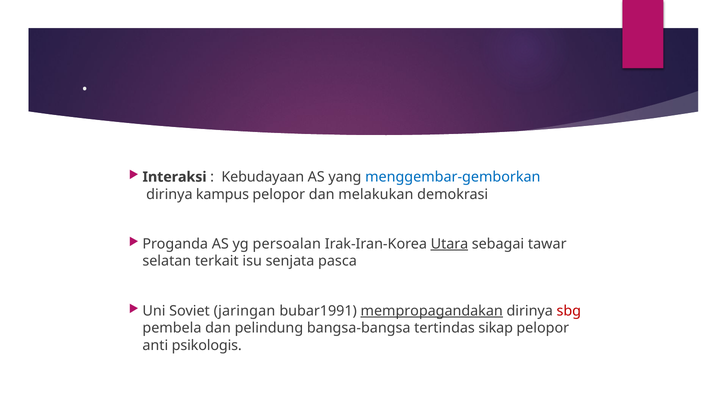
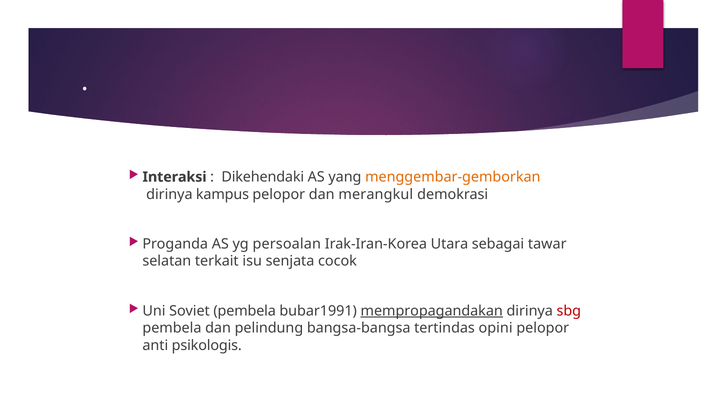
Kebudayaan: Kebudayaan -> Dikehendaki (263, 177)
menggembar-gemborkan colour: blue -> orange (453, 177)
melakukan: melakukan -> merangkul (376, 194)
Utara underline: present -> none (449, 244)
pasca: pasca -> cocok (337, 261)
Soviet jaringan: jaringan -> pembela (245, 311)
sikap: sikap -> opini (496, 328)
